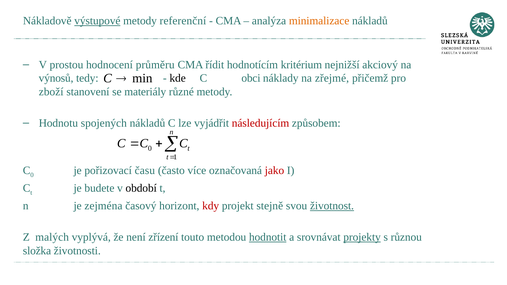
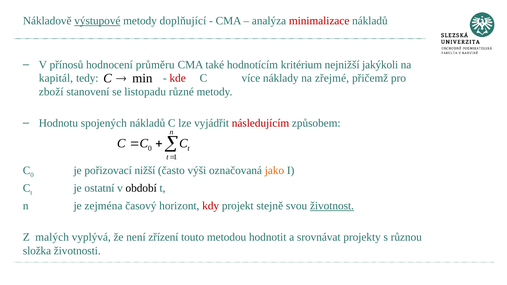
referenční: referenční -> doplňující (183, 21)
minimalizace colour: orange -> red (319, 21)
prostou: prostou -> přínosů (66, 65)
řídit: řídit -> také (215, 65)
akciový: akciový -> jakýkoli (380, 65)
výnosů: výnosů -> kapitál (56, 78)
kde colour: black -> red (178, 78)
obci: obci -> více (251, 78)
materiály: materiály -> listopadu (145, 92)
času: času -> nižší (145, 171)
více: více -> výši (197, 171)
jako colour: red -> orange (274, 171)
budete: budete -> ostatní (99, 188)
hodnotit underline: present -> none (268, 237)
projekty underline: present -> none (362, 237)
